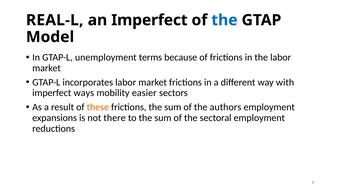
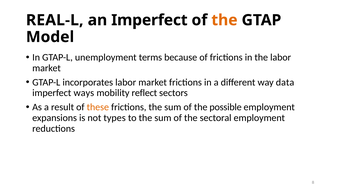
the colour: blue -> orange (224, 20)
with: with -> data (285, 82)
easier: easier -> reflect (144, 93)
authors: authors -> possible (226, 107)
there: there -> types (115, 118)
